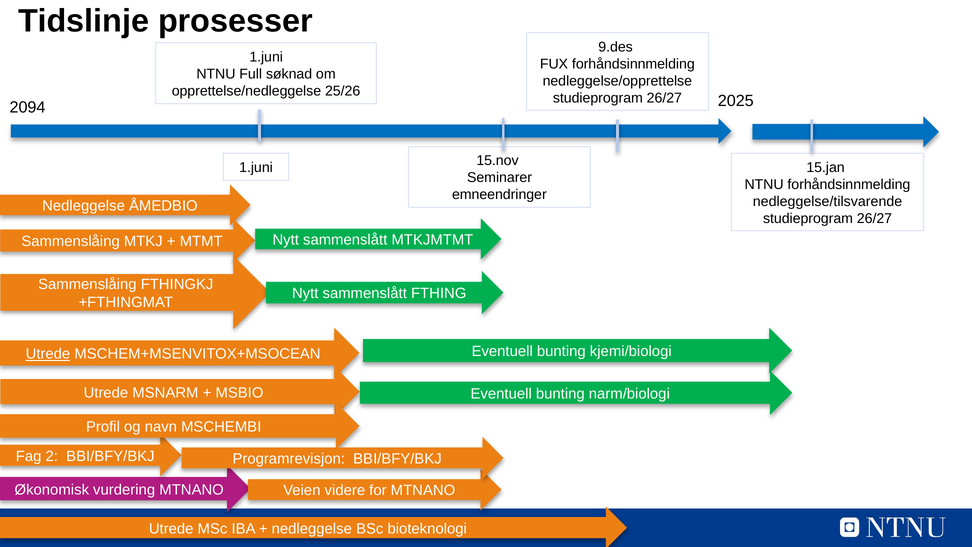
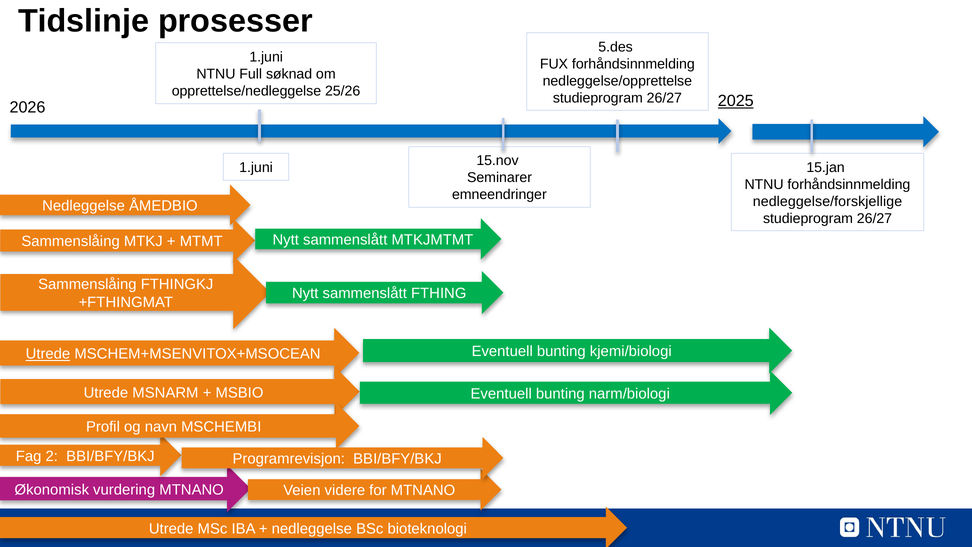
9.des: 9.des -> 5.des (616, 47)
2025 underline: none -> present (736, 101)
2094: 2094 -> 2026 (28, 107)
nedleggelse/tilsvarende: nedleggelse/tilsvarende -> nedleggelse/forskjellige (827, 202)
